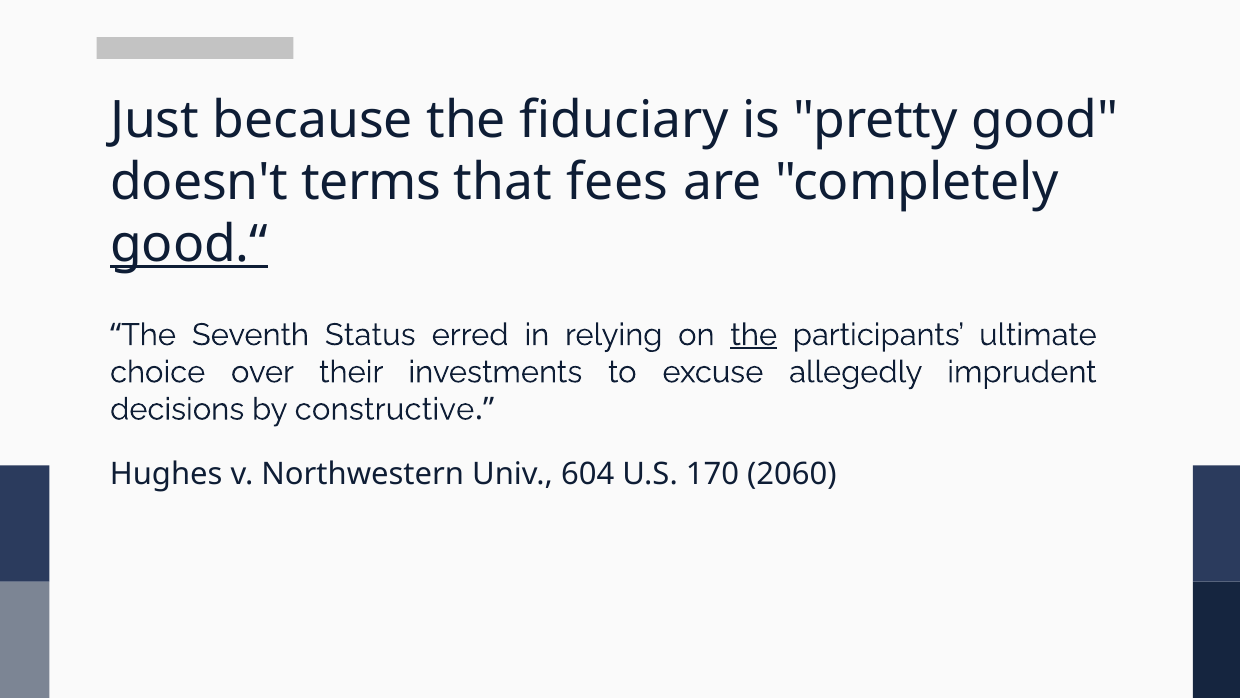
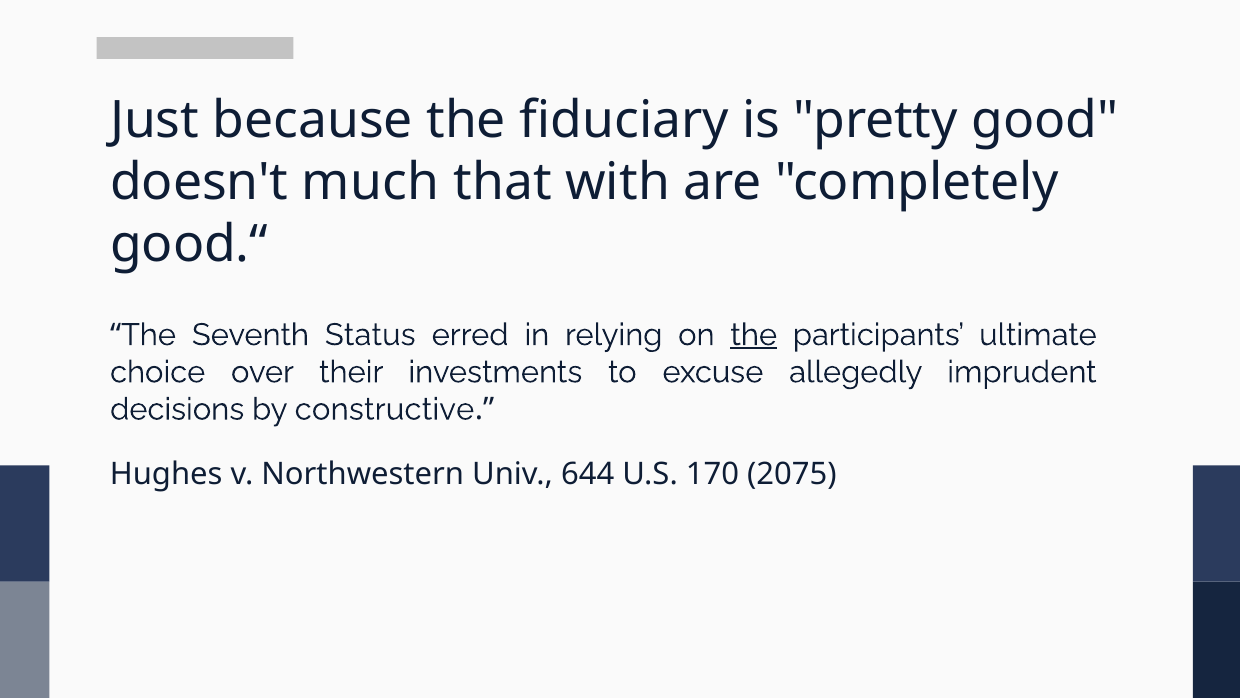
terms: terms -> much (371, 182)
fees: fees -> with (618, 182)
good.“ underline: present -> none (189, 244)
604: 604 -> 644 (588, 474)
2060: 2060 -> 2075 (792, 474)
